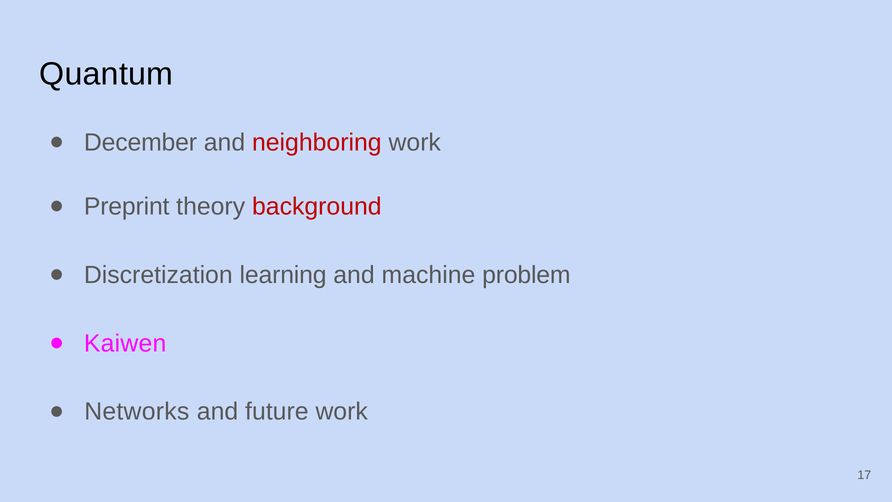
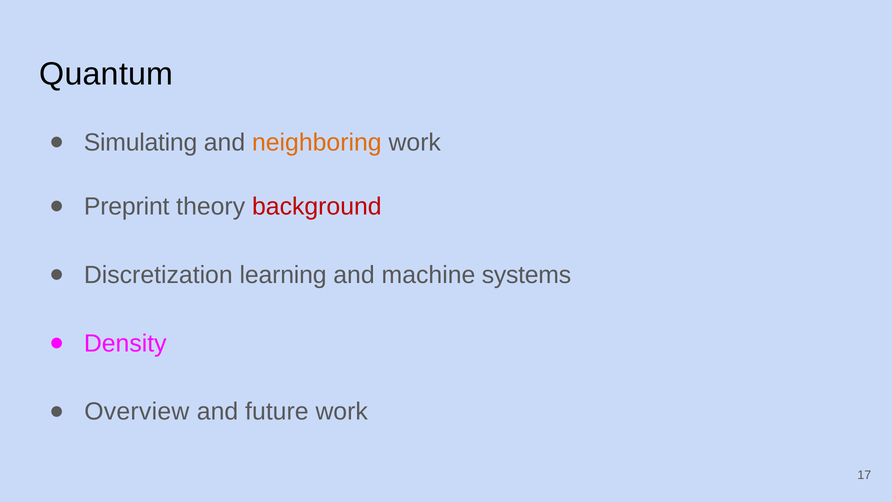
December: December -> Simulating (141, 142)
neighboring colour: red -> orange (317, 142)
problem: problem -> systems (526, 275)
Kaiwen: Kaiwen -> Density (125, 343)
Networks: Networks -> Overview (137, 412)
